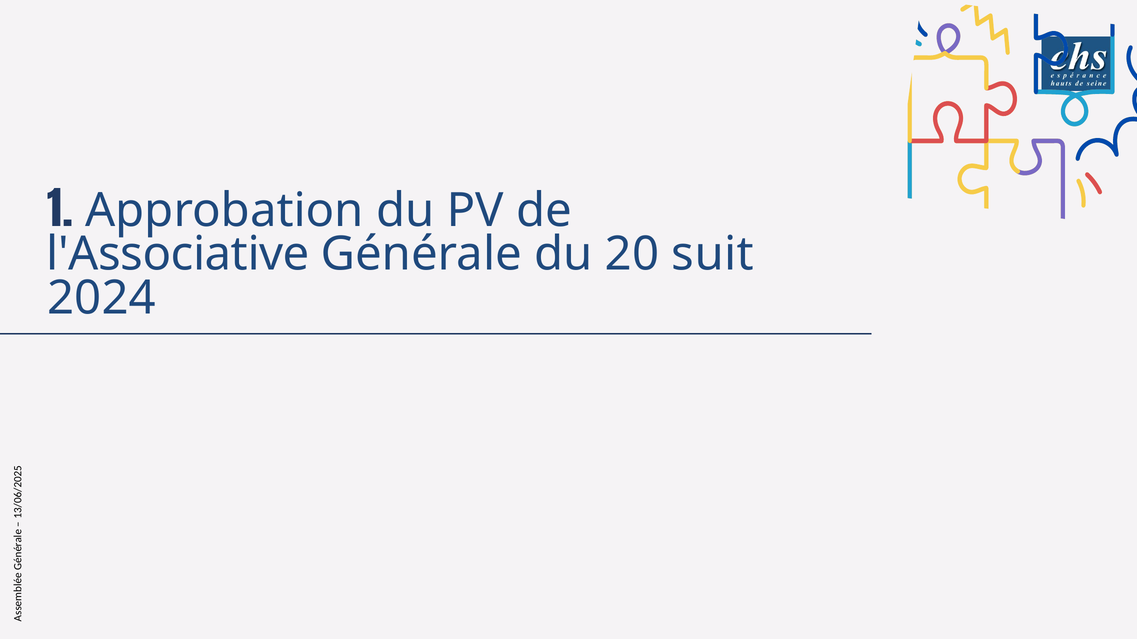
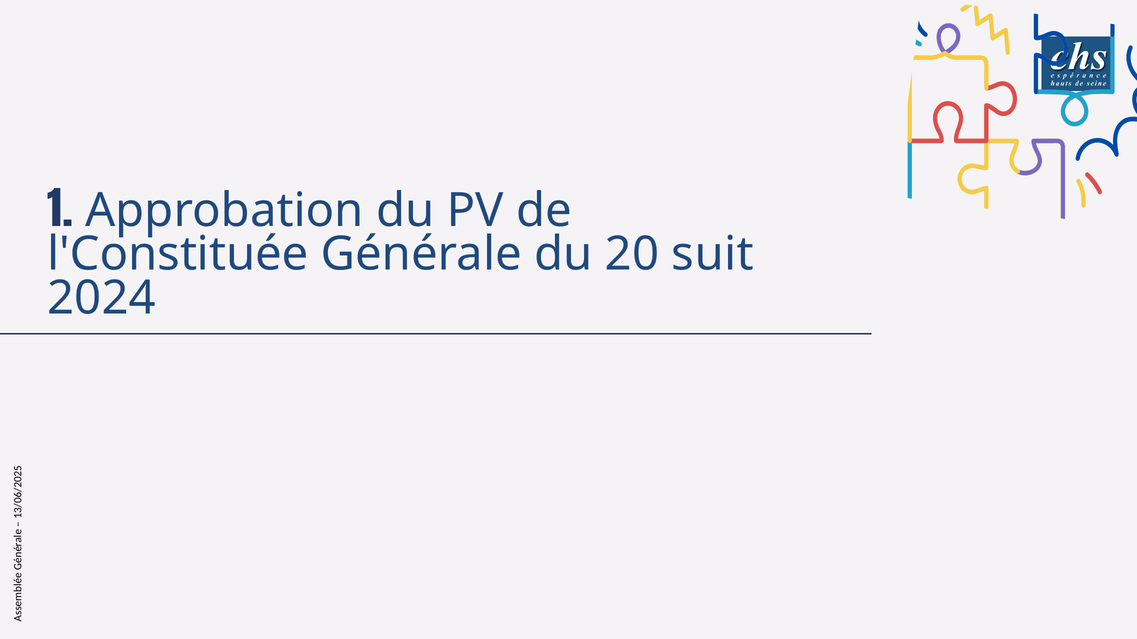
l'Associative: l'Associative -> l'Constituée (178, 254)
